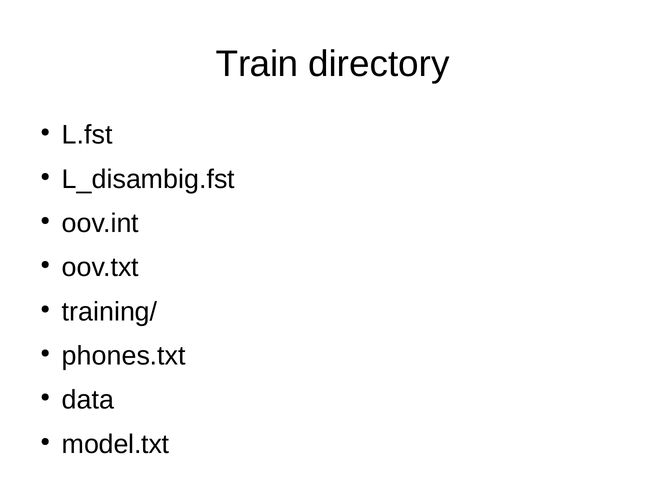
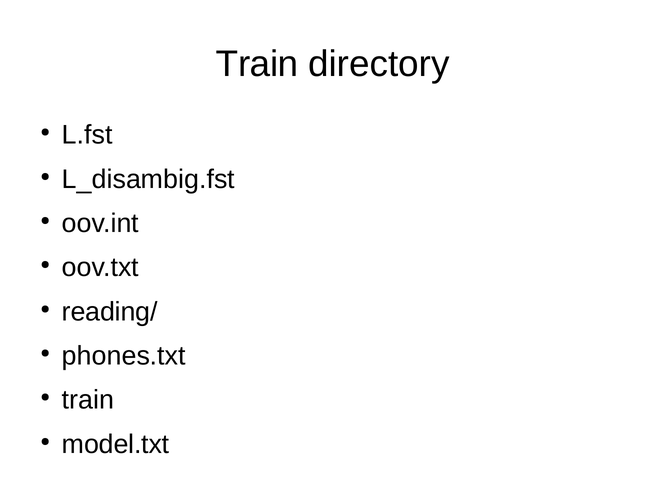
training/: training/ -> reading/ (110, 311)
data: data -> train (88, 400)
